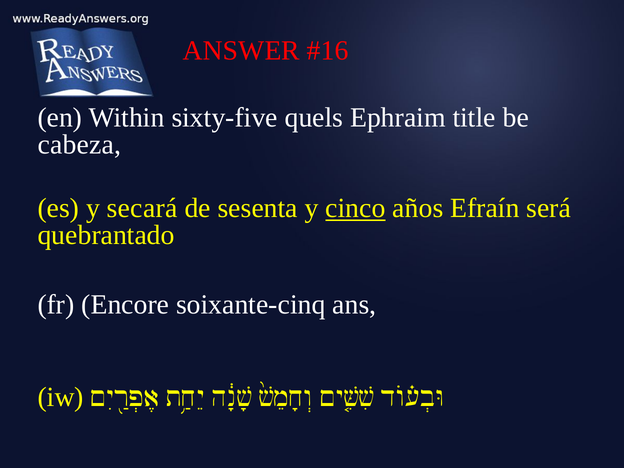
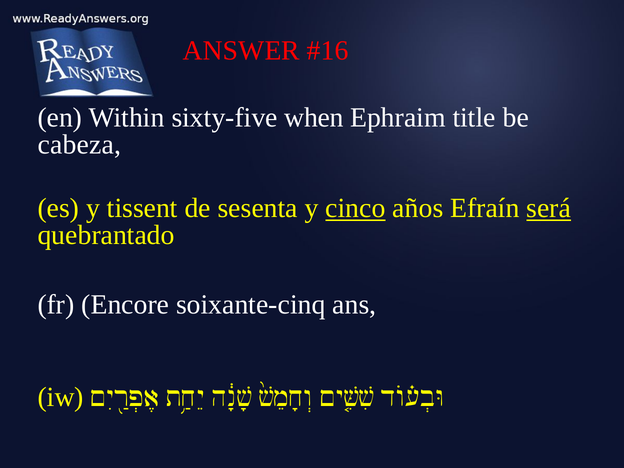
quels: quels -> when (314, 118)
secará: secará -> tissent (142, 208)
será underline: none -> present (549, 208)
